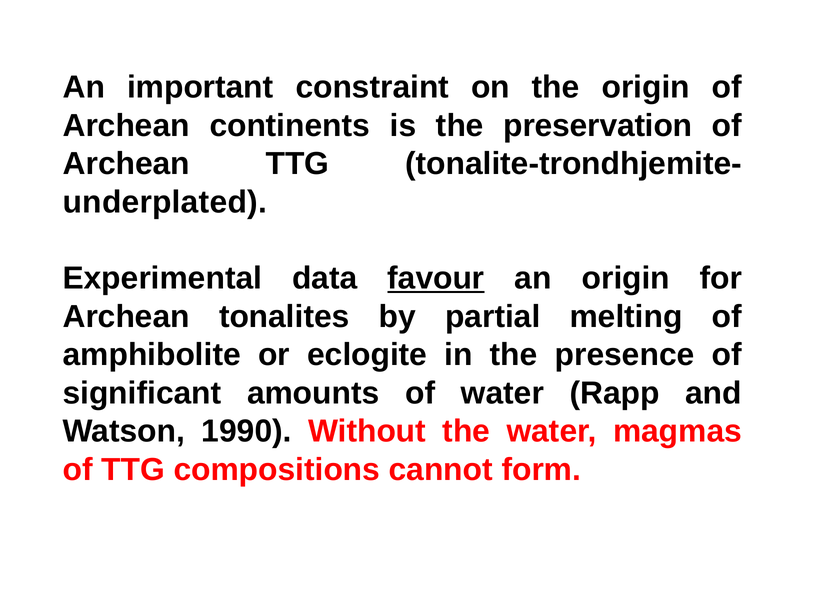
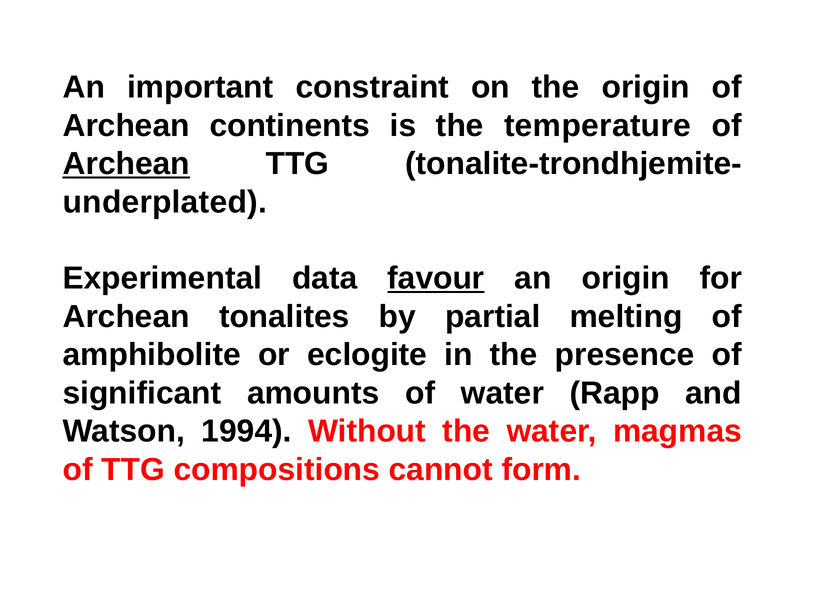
preservation: preservation -> temperature (598, 125)
Archean underline: none -> present (126, 164)
1990: 1990 -> 1994 (247, 431)
